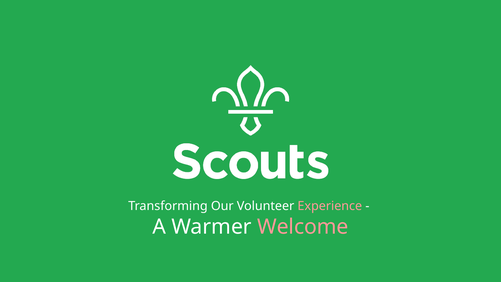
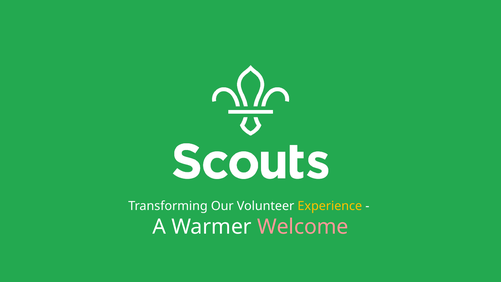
Experience colour: pink -> yellow (330, 206)
